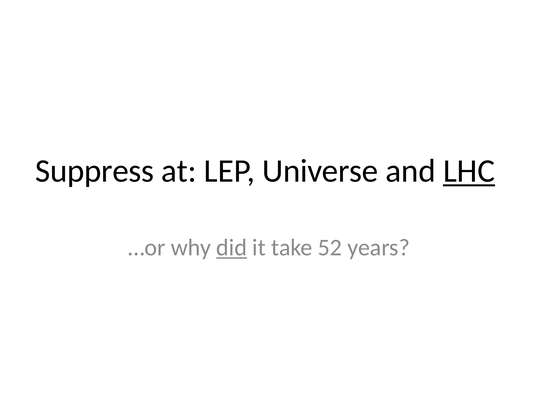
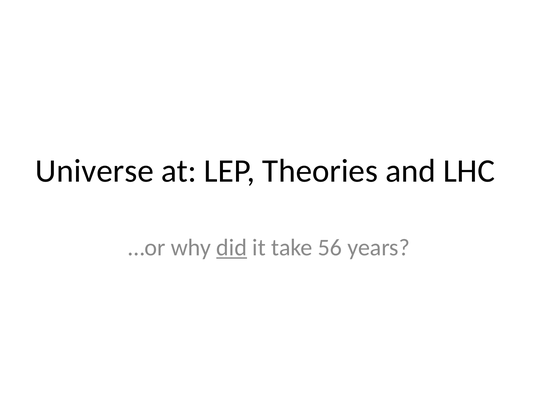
Suppress: Suppress -> Universe (95, 171)
Universe: Universe -> Theories (320, 171)
LHC underline: present -> none (469, 171)
52: 52 -> 56 (330, 247)
